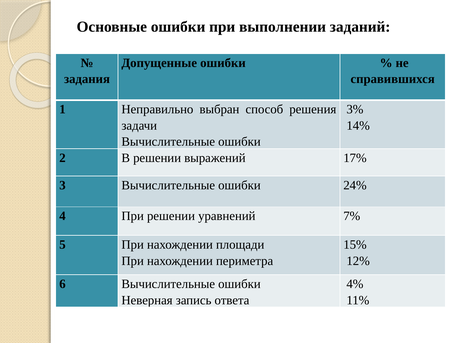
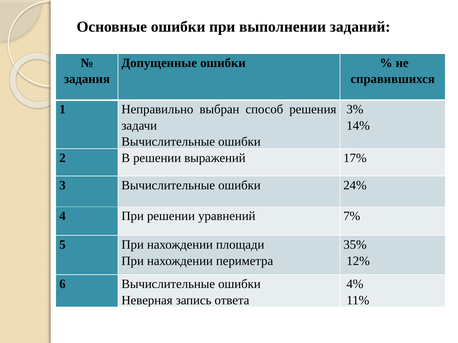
15%: 15% -> 35% (355, 245)
